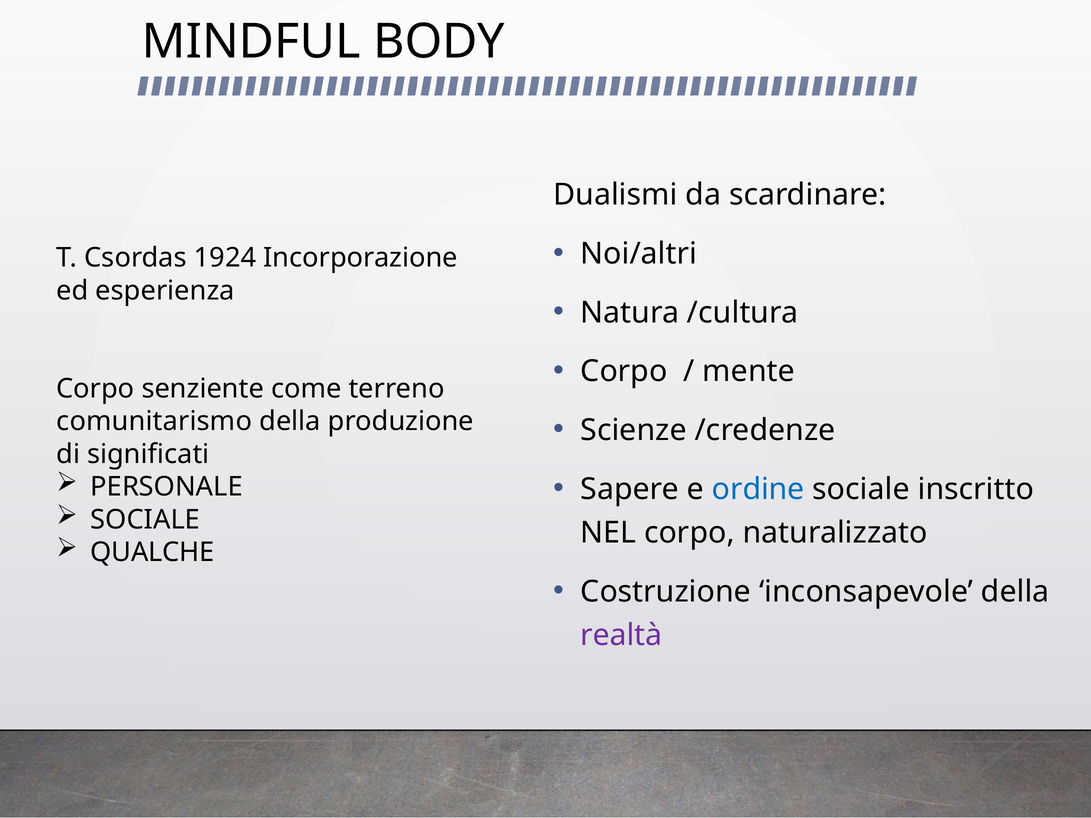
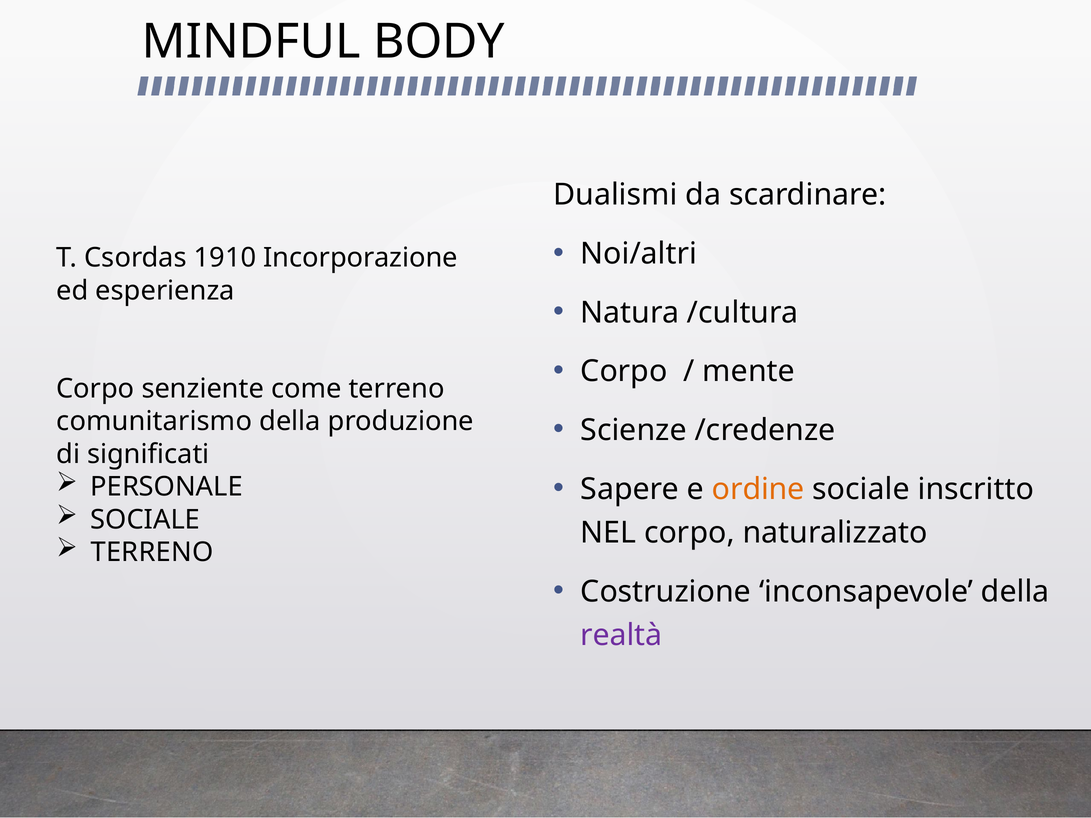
1924: 1924 -> 1910 (225, 258)
ordine colour: blue -> orange (758, 489)
QUALCHE: QUALCHE -> TERRENO (152, 553)
